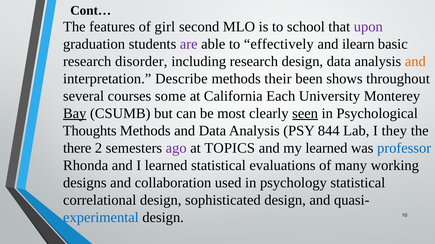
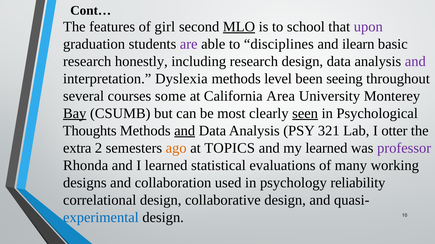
MLO underline: none -> present (239, 27)
effectively: effectively -> disciplines (279, 44)
disorder: disorder -> honestly (141, 61)
and colour: orange -> purple (415, 61)
Describe: Describe -> Dyslexia (181, 79)
their: their -> level (278, 79)
shows: shows -> seeing (345, 79)
Each: Each -> Area (281, 96)
and underline: none -> present (185, 131)
844: 844 -> 321 (329, 131)
they: they -> otter (394, 131)
there: there -> extra (77, 148)
ago colour: purple -> orange (176, 148)
professor colour: blue -> purple (404, 148)
psychology statistical: statistical -> reliability (358, 183)
sophisticated: sophisticated -> collaborative (223, 201)
